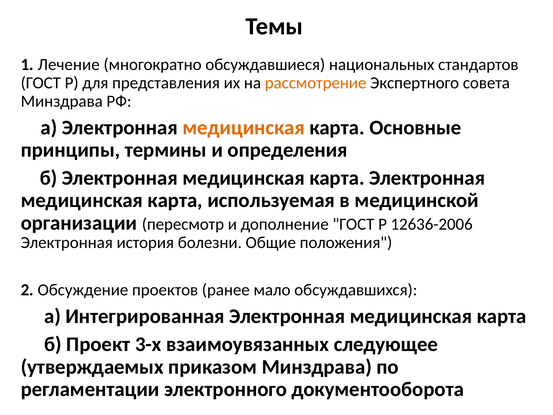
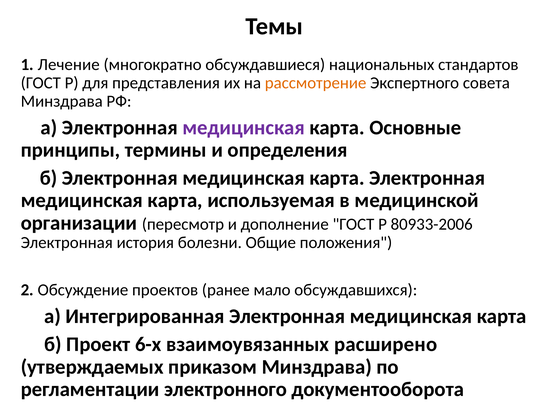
медицинская colour: orange -> purple (244, 128)
12636-2006: 12636-2006 -> 80933-2006 (432, 224)
3-х: 3-х -> 6-х (148, 344)
следующее: следующее -> расширено (386, 344)
